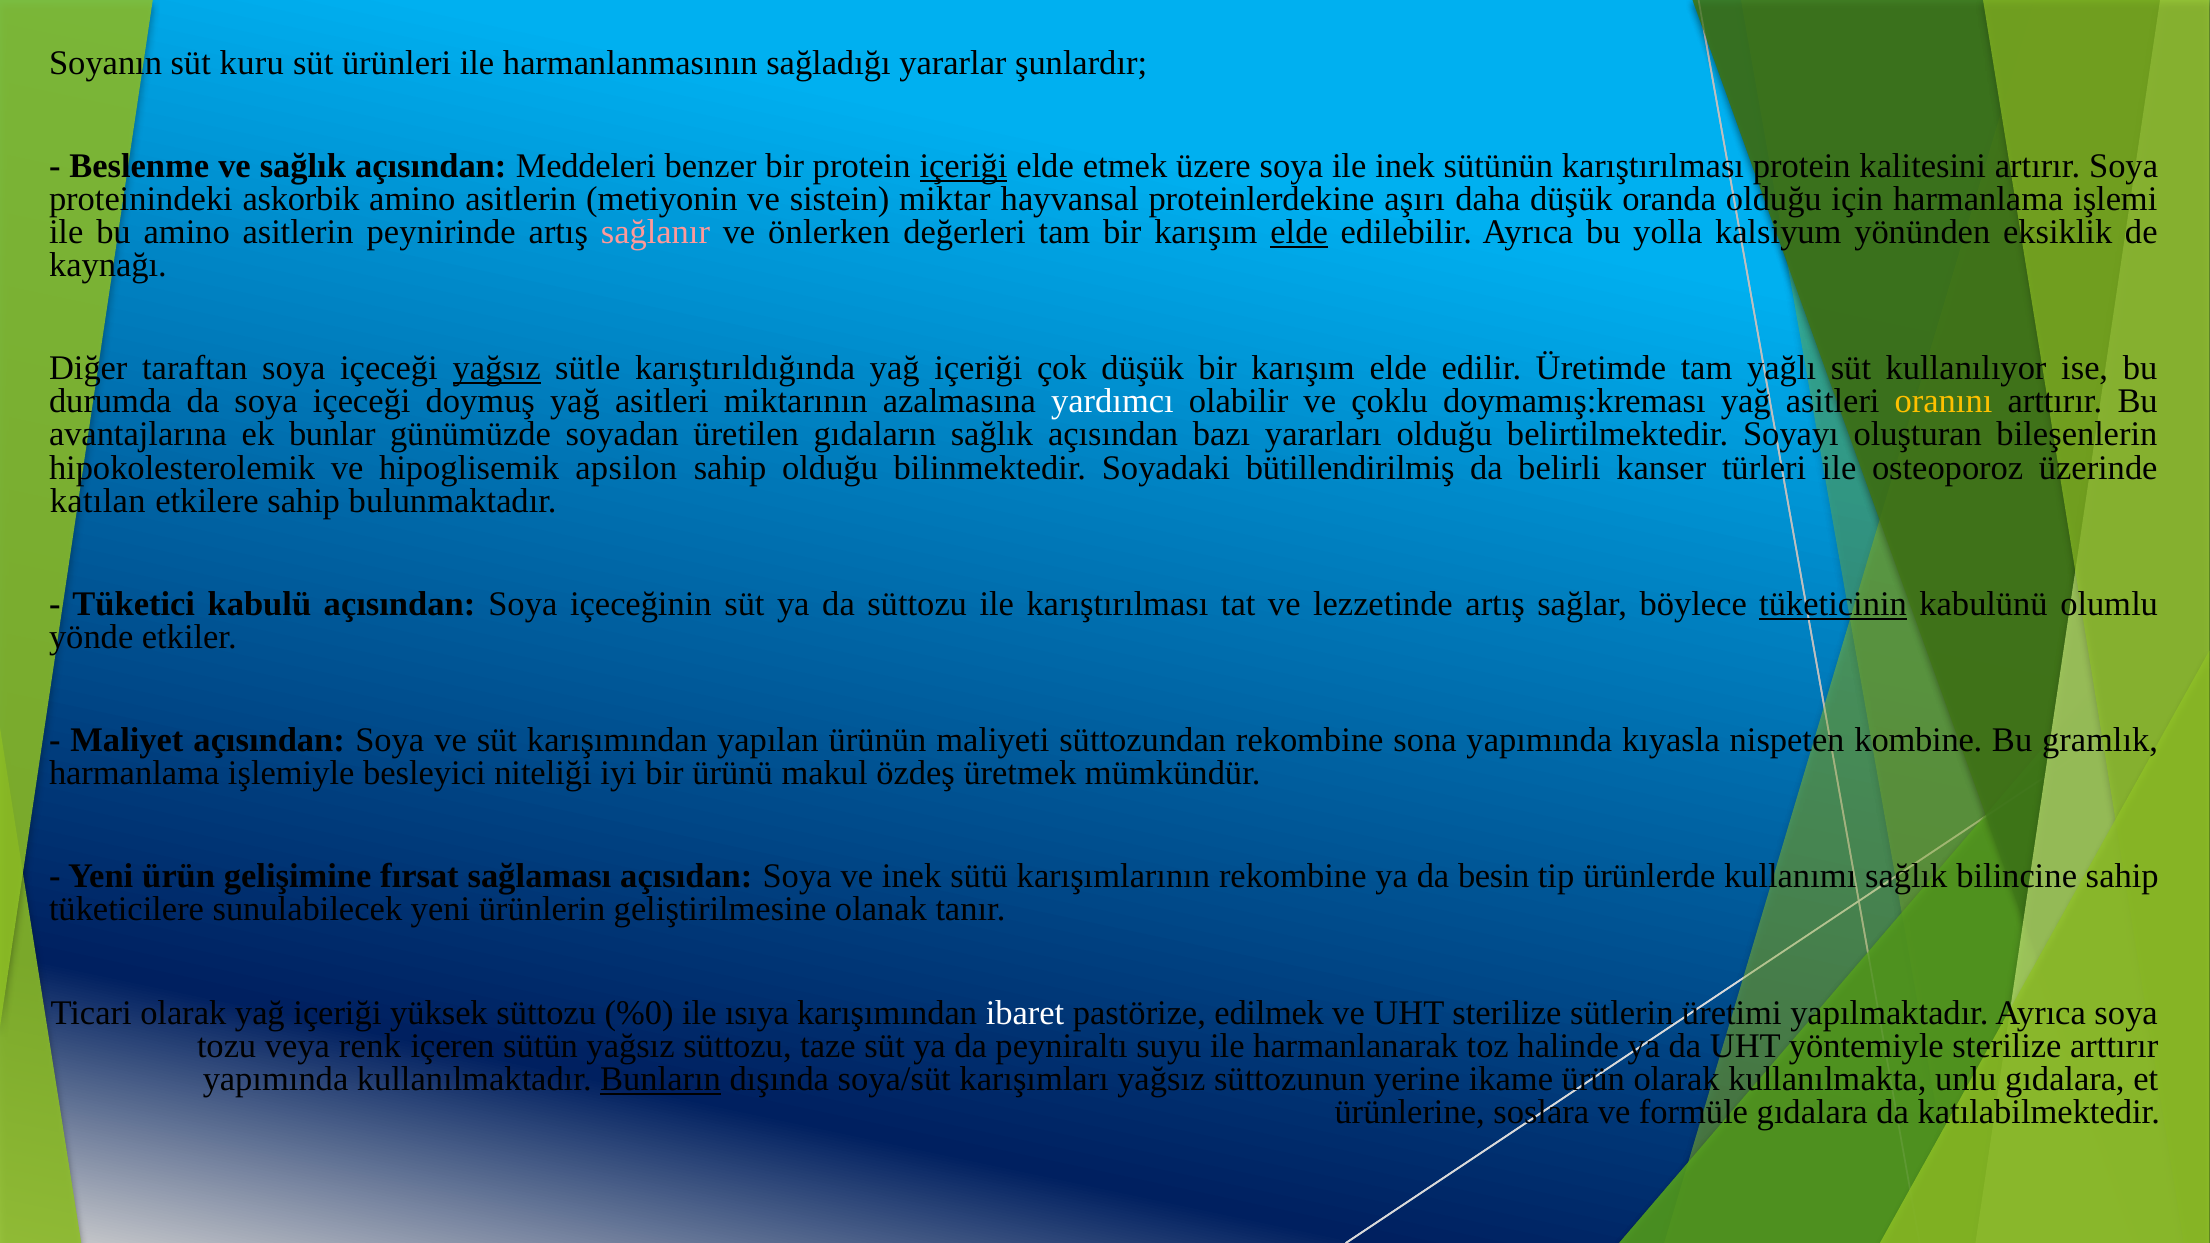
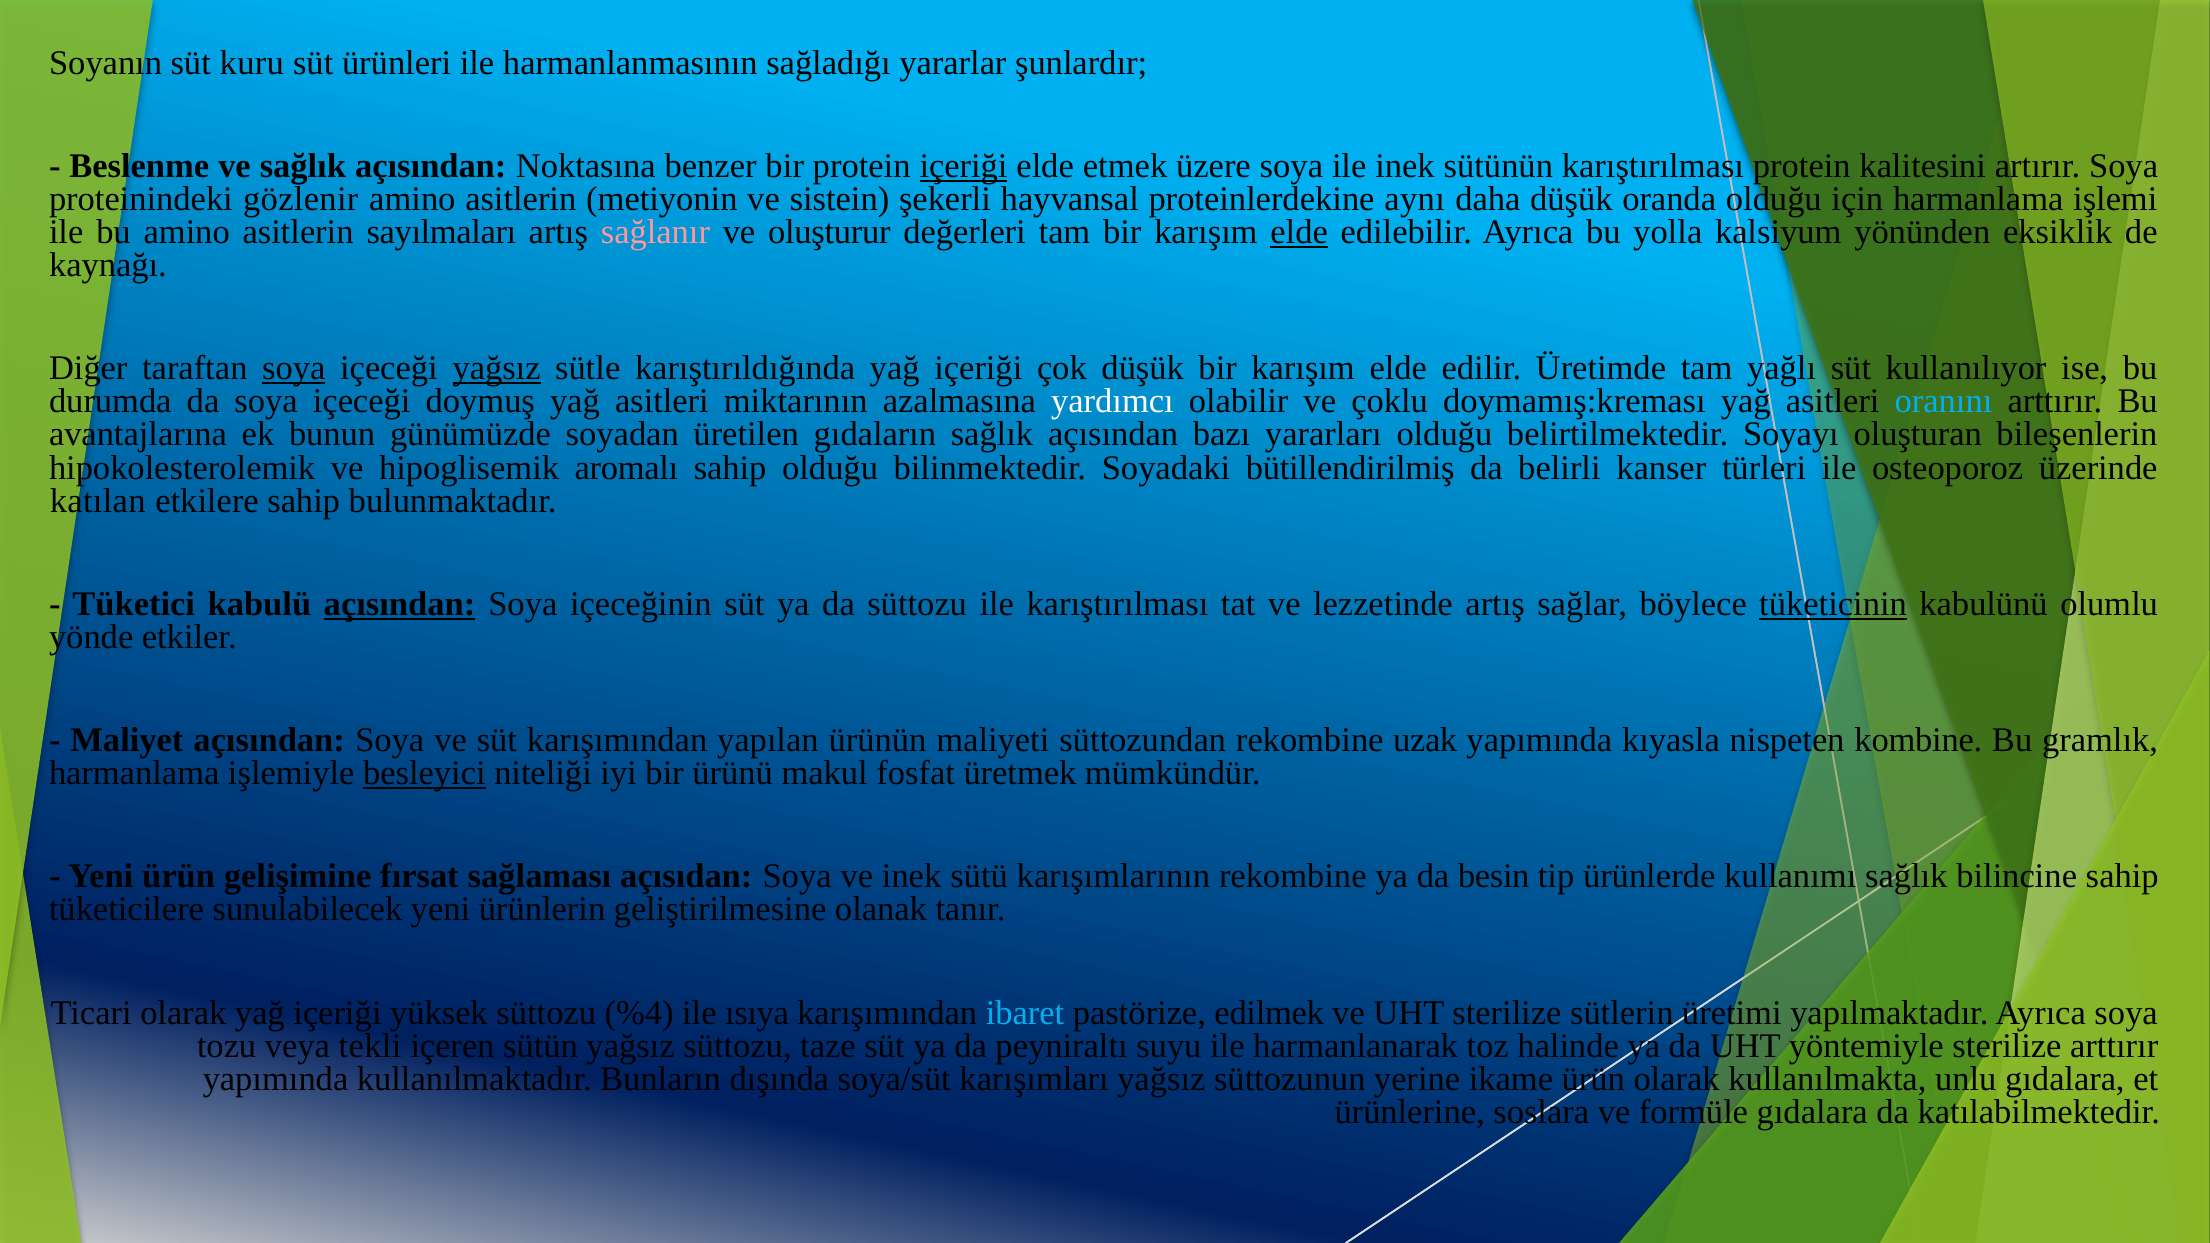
Meddeleri: Meddeleri -> Noktasına (586, 166)
askorbik: askorbik -> gözlenir (301, 199)
miktar: miktar -> şekerli (945, 199)
aşırı: aşırı -> aynı (1415, 199)
peynirinde: peynirinde -> sayılmaları (441, 232)
önlerken: önlerken -> oluşturur (829, 232)
soya underline: none -> present (294, 368)
oranını colour: yellow -> light blue (1944, 401)
bunlar: bunlar -> bunun (332, 435)
apsilon: apsilon -> aromalı (627, 468)
açısından underline: none -> present (400, 604)
sona: sona -> uzak (1425, 740)
besleyici underline: none -> present (424, 773)
özdeş: özdeş -> fosfat (916, 773)
%0: %0 -> %4 (639, 1013)
ibaret colour: white -> light blue (1025, 1013)
renk: renk -> tekli (370, 1046)
Bunların underline: present -> none (661, 1079)
